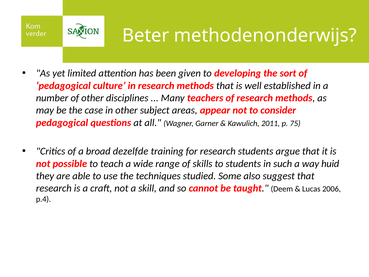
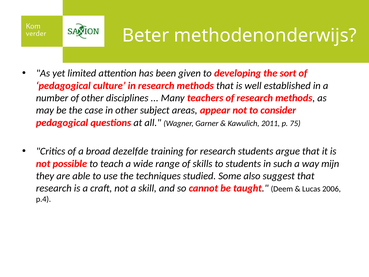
huid: huid -> mijn (330, 164)
